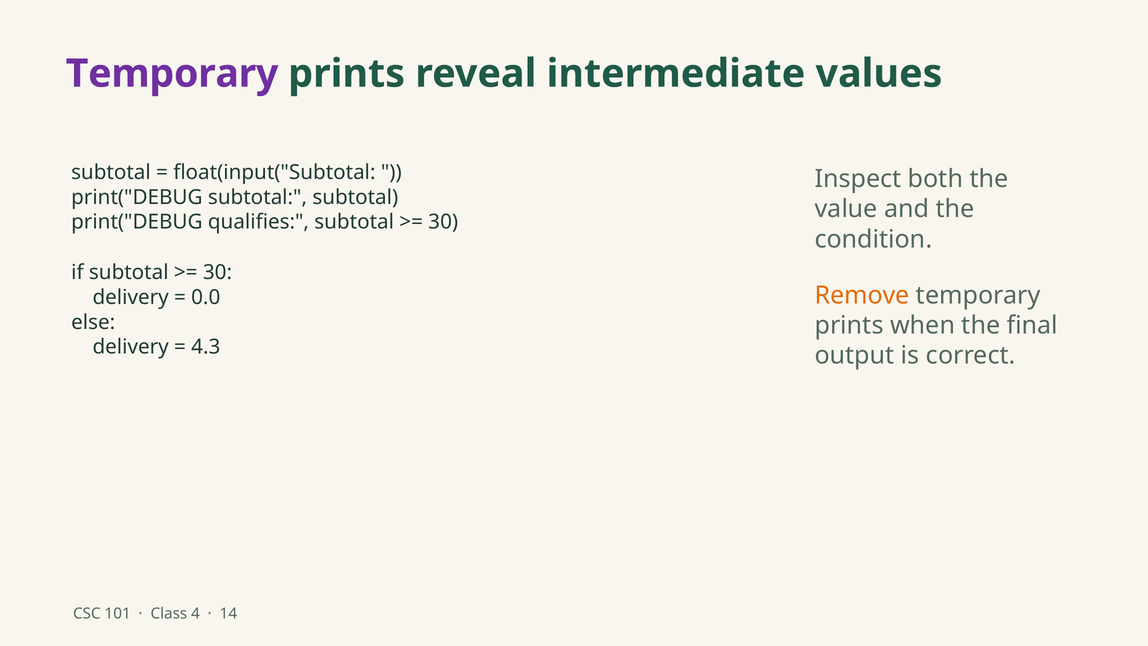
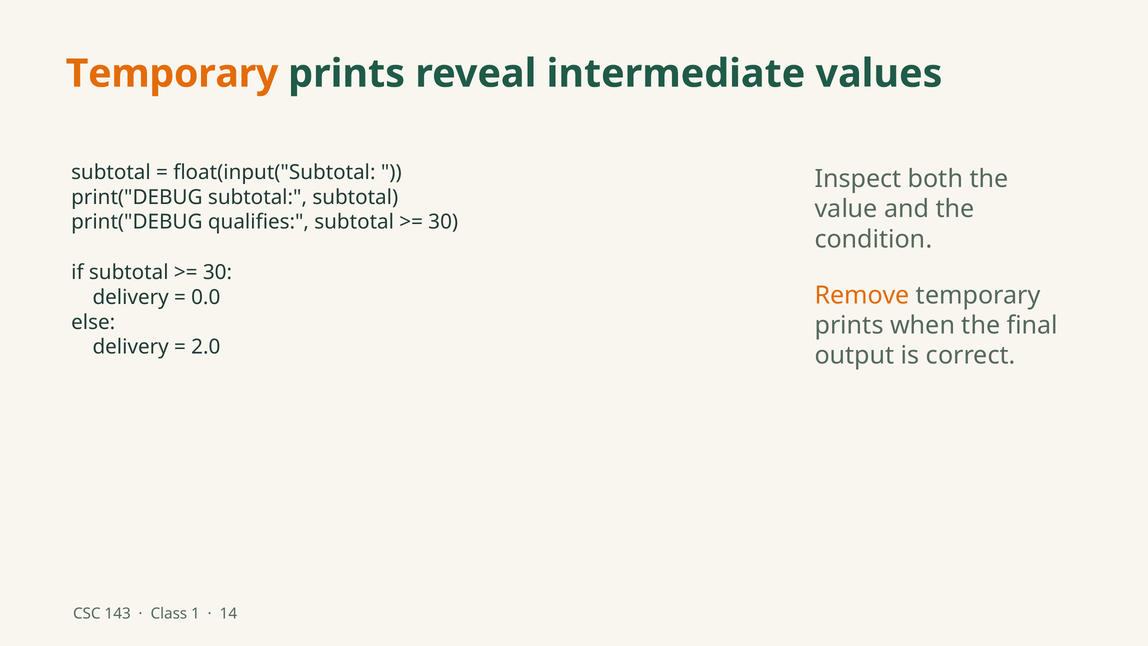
Temporary colour: purple -> orange (172, 74)
4.3: 4.3 -> 2.0 (206, 347)
101: 101 -> 143 (118, 614)
4: 4 -> 1 (196, 614)
